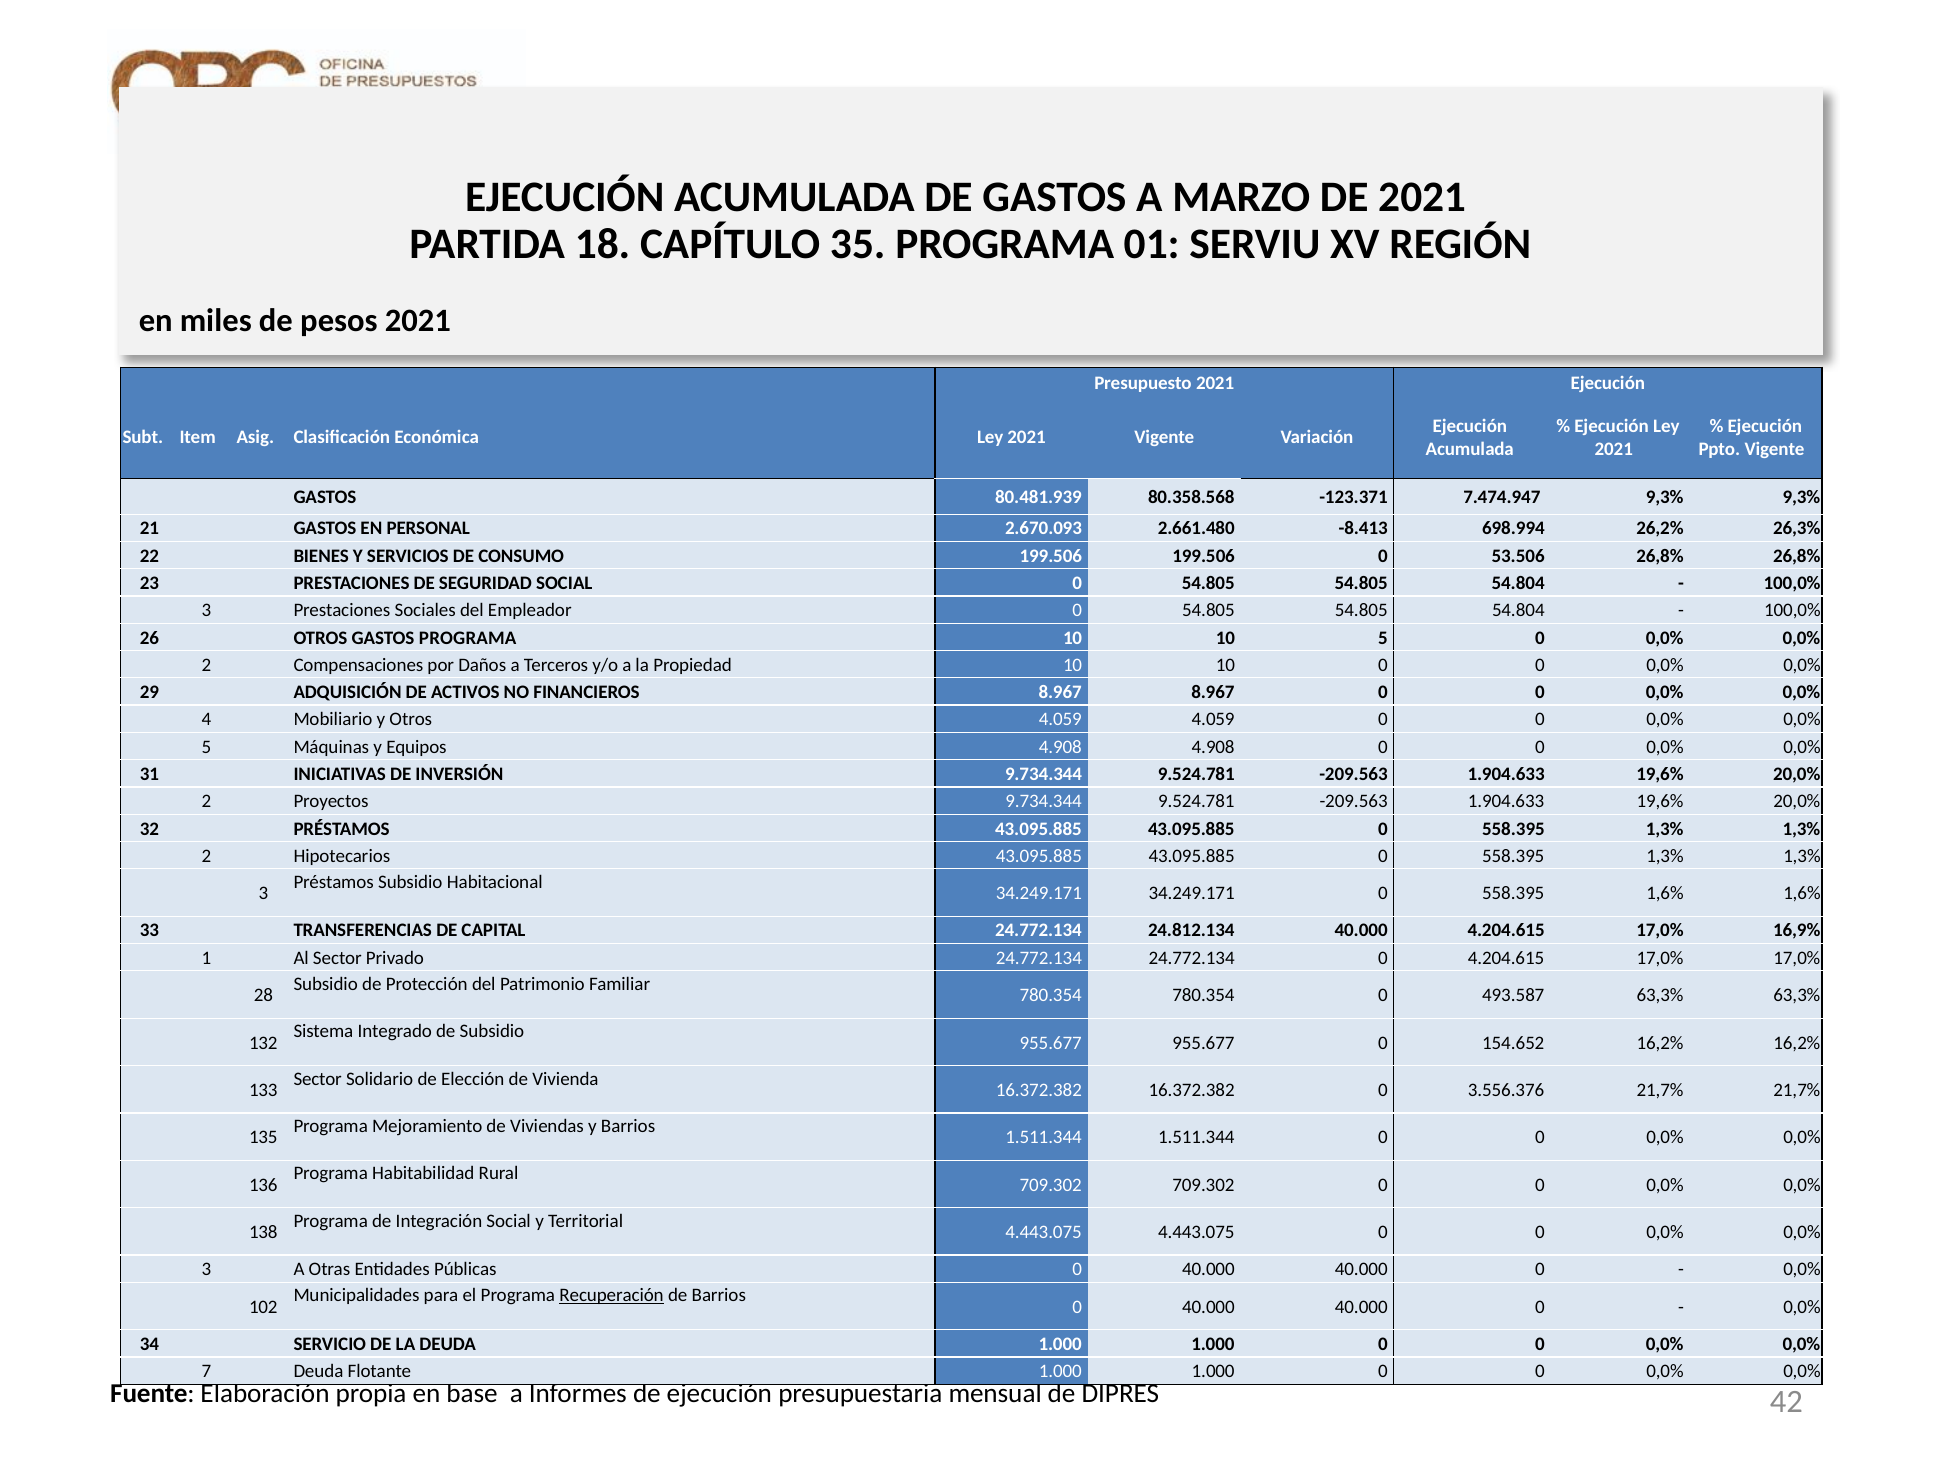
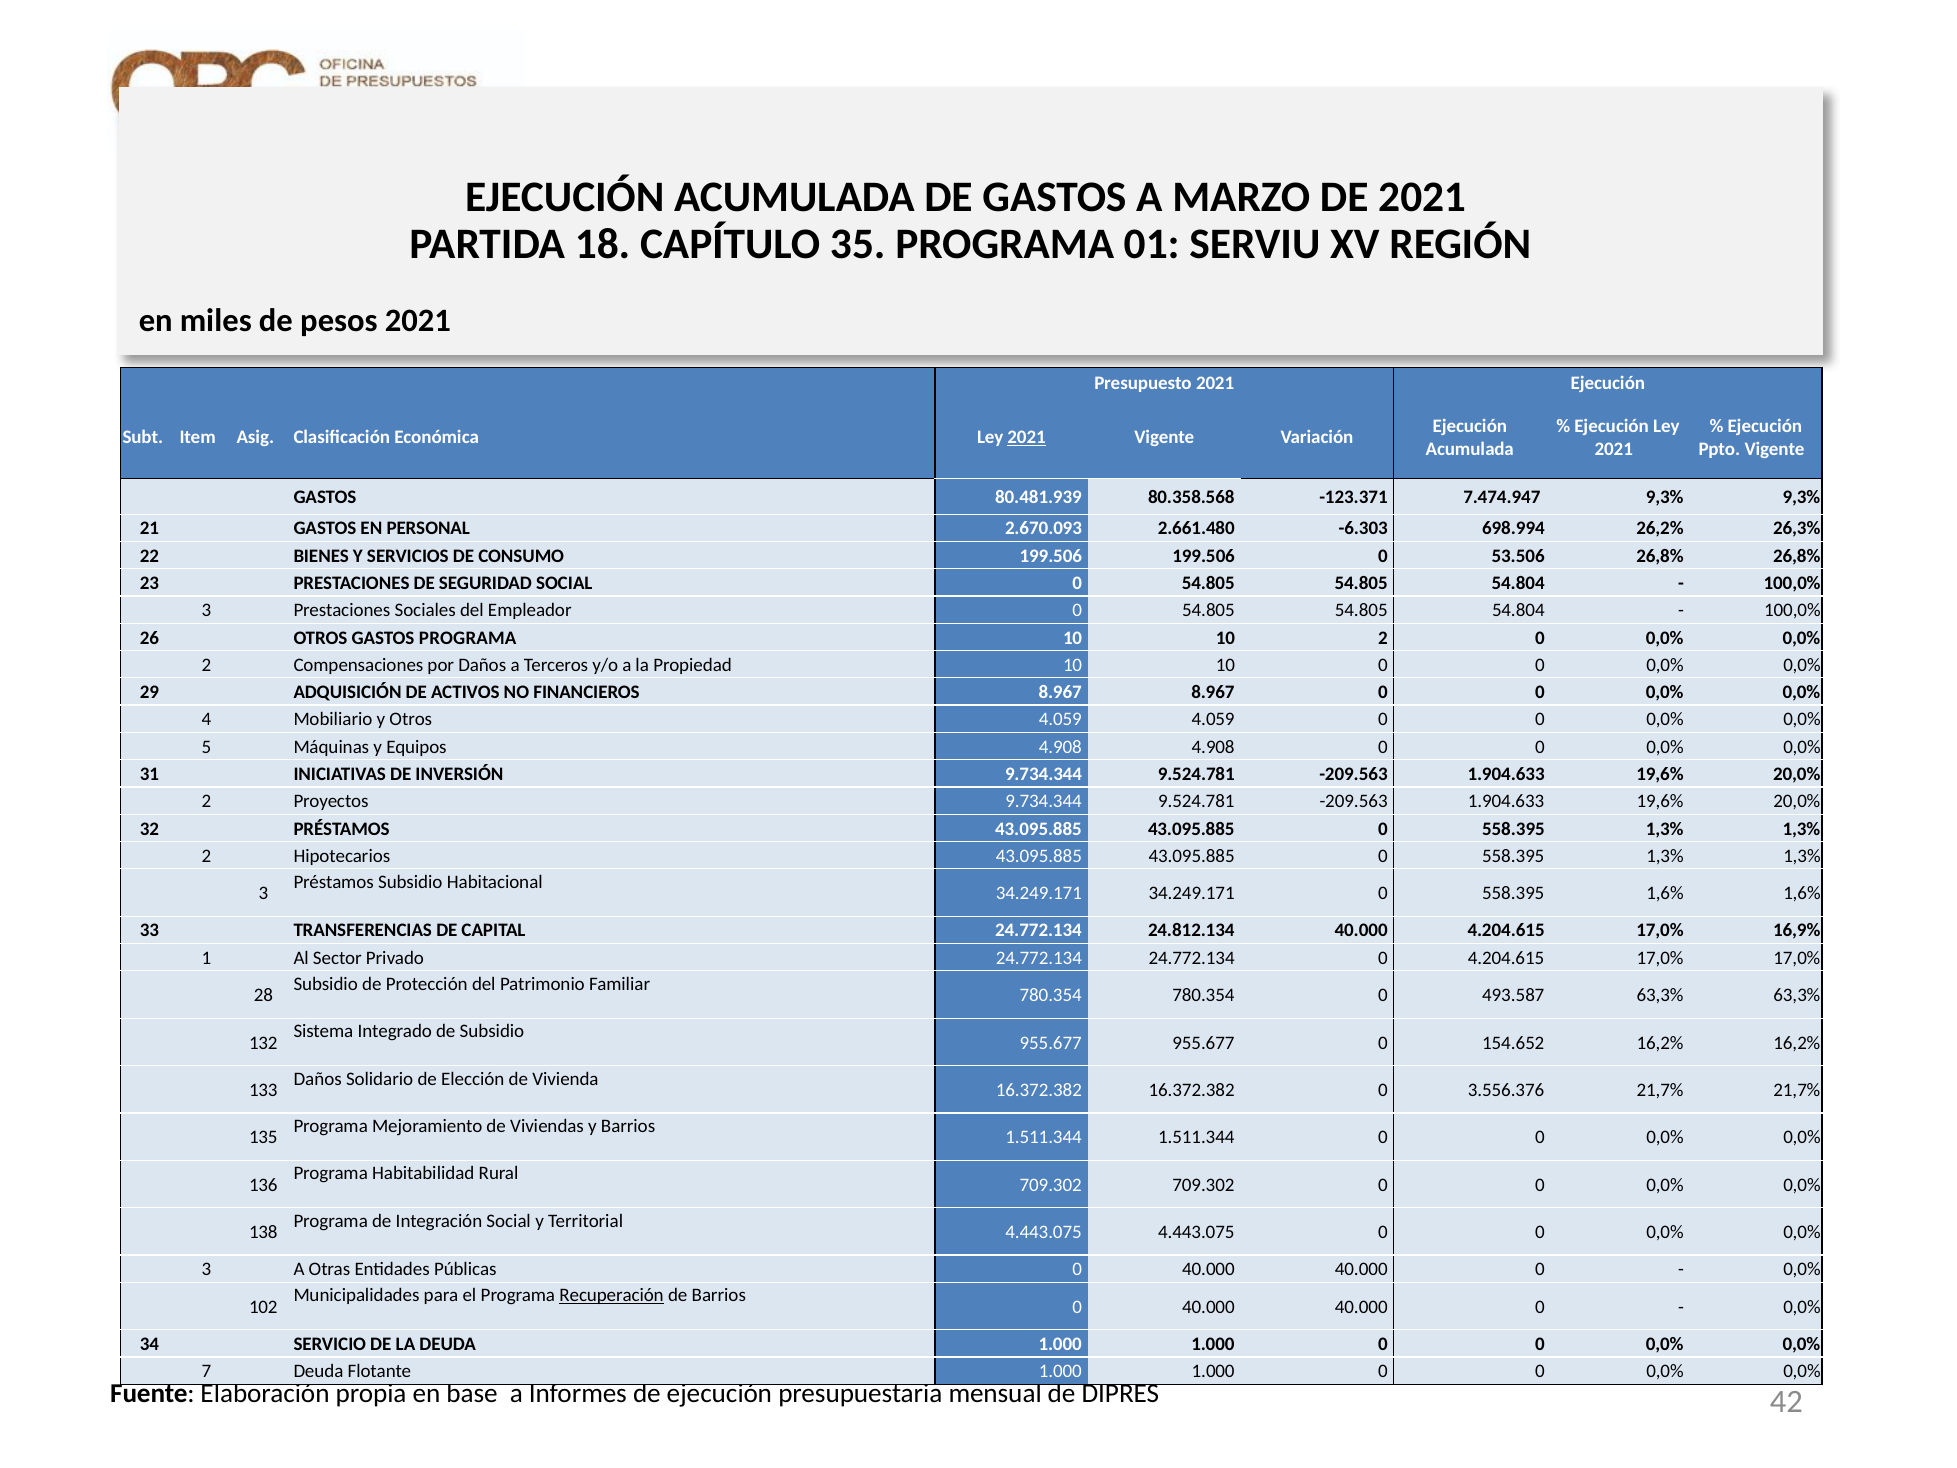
2021 underline: none -> present (1027, 437)
-8.413: -8.413 -> -6.303 (1363, 529)
10 5: 5 -> 2 (1383, 638)
Sector: Sector -> Daños (318, 1079)
